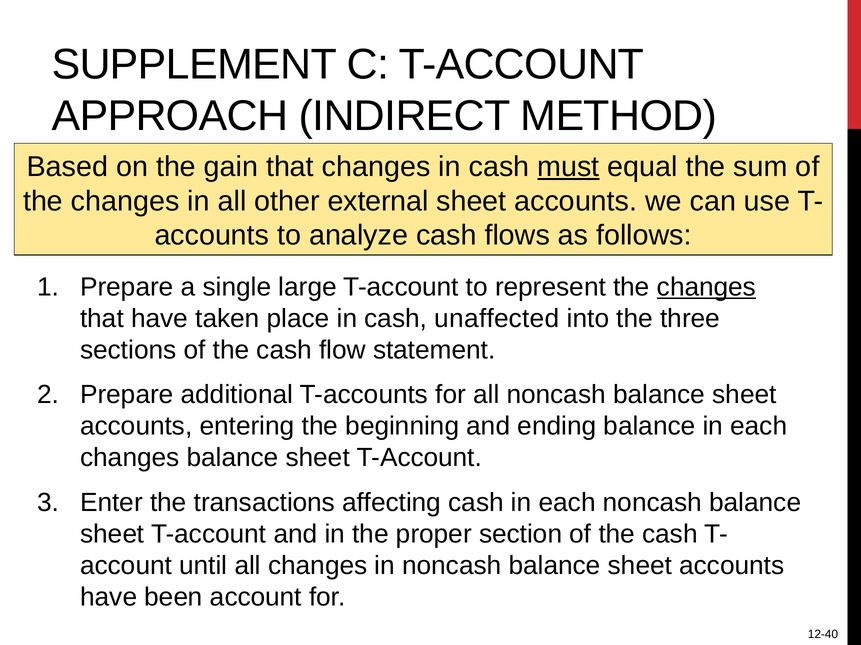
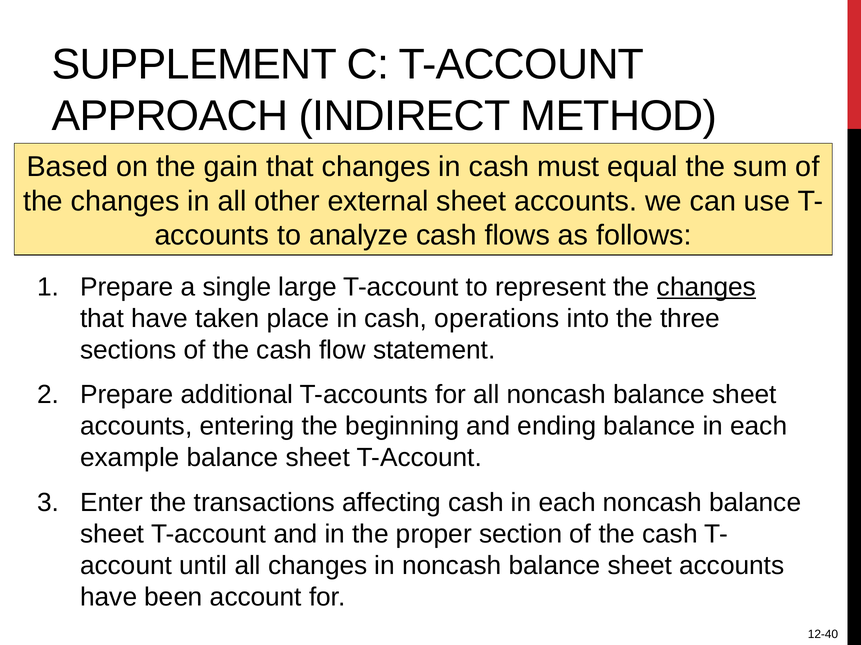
must underline: present -> none (568, 167)
unaffected: unaffected -> operations (497, 319)
changes: changes -> example (130, 458)
